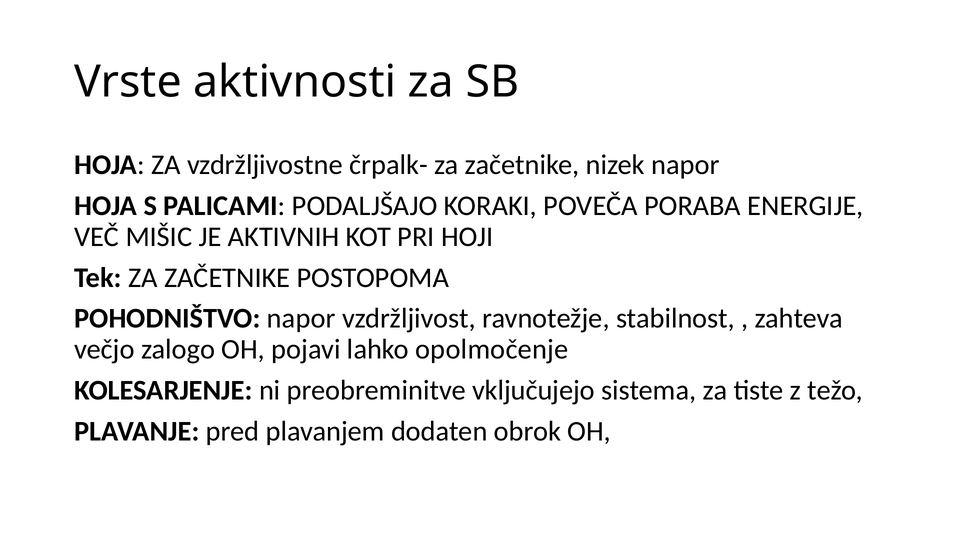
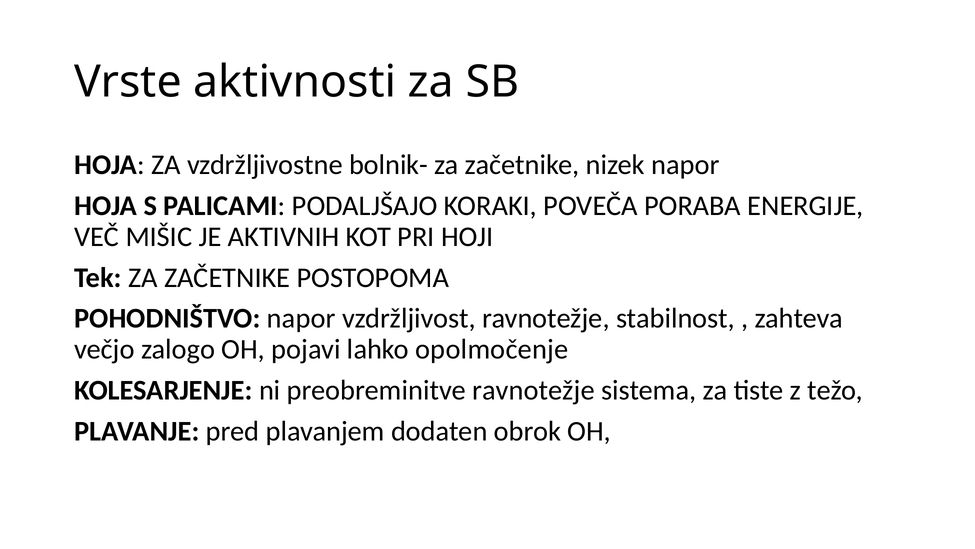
črpalk-: črpalk- -> bolnik- (389, 165)
preobreminitve vključujejo: vključujejo -> ravnotežje (533, 390)
